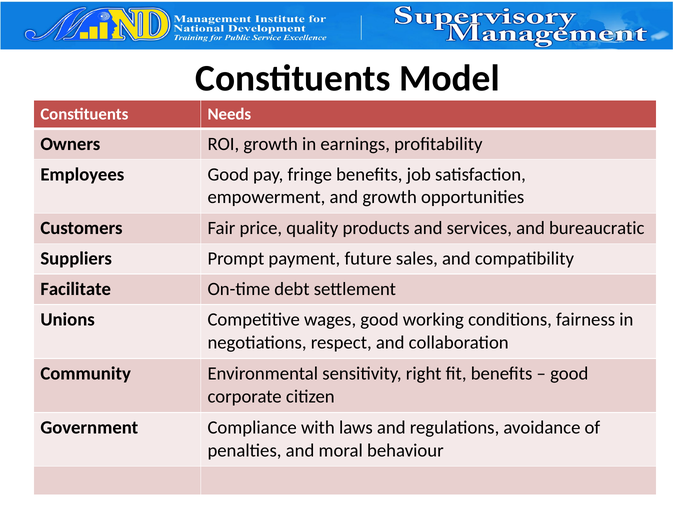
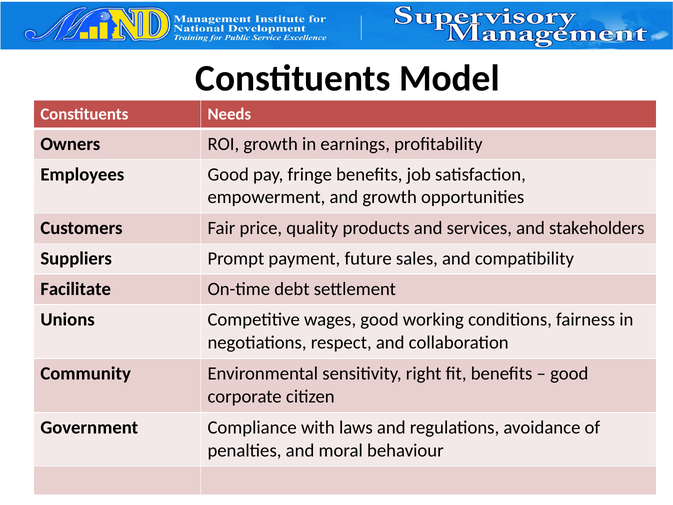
bureaucratic: bureaucratic -> stakeholders (597, 228)
